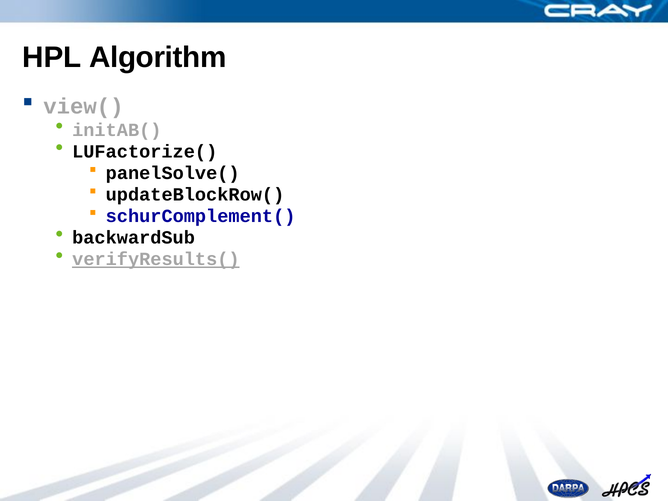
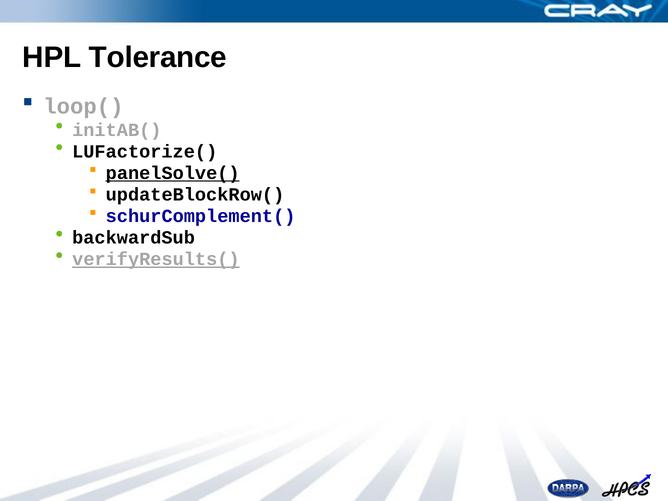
Algorithm: Algorithm -> Tolerance (158, 57)
view(: view( -> loop( (83, 106)
panelSolve( underline: none -> present (173, 173)
